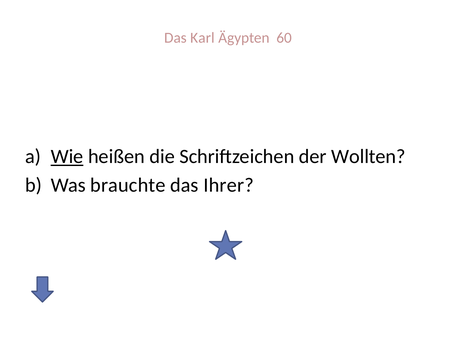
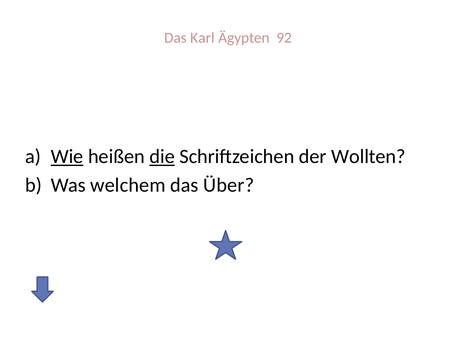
60: 60 -> 92 (284, 38)
die underline: none -> present (162, 157)
brauchte: brauchte -> welchem (128, 185)
Ihrer: Ihrer -> Über (229, 185)
